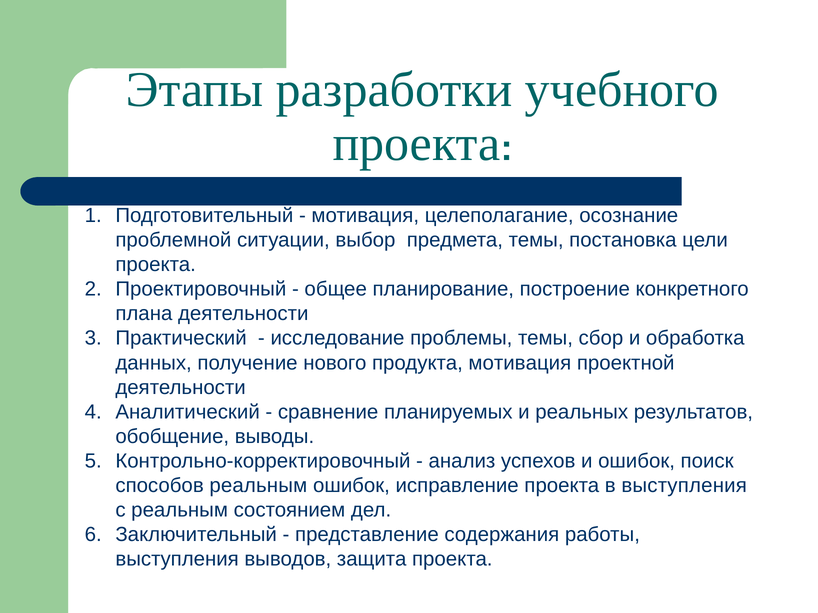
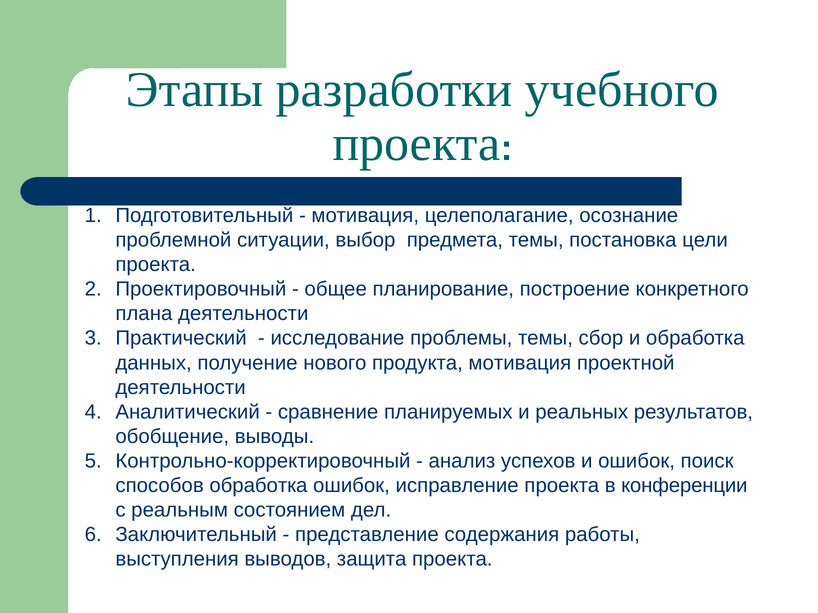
способов реальным: реальным -> обработка (258, 486)
в выступления: выступления -> конференции (684, 486)
